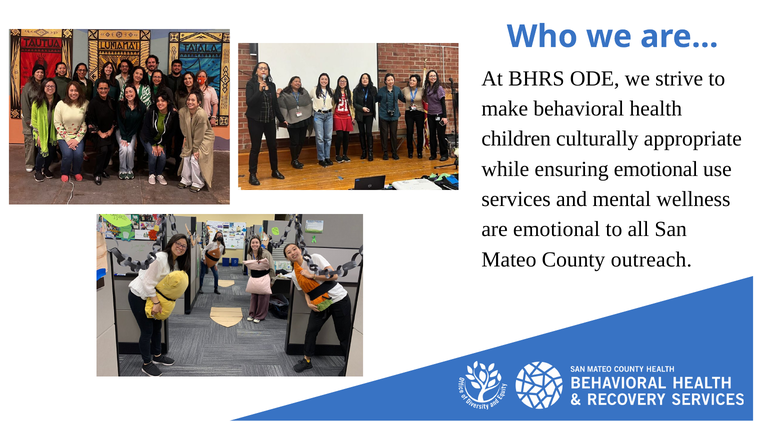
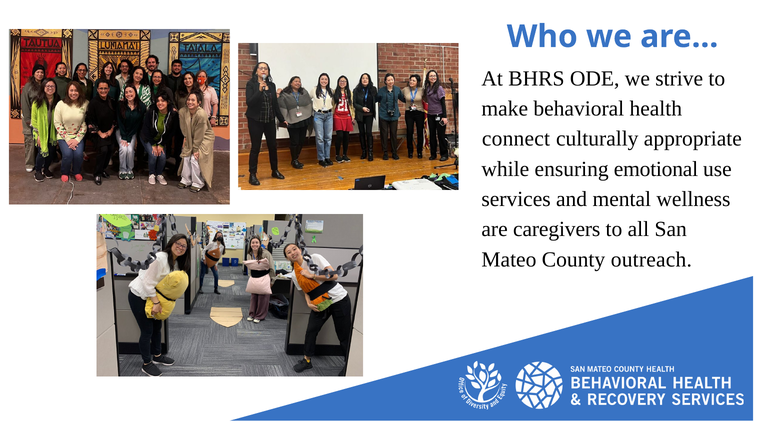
children: children -> connect (516, 139)
are emotional: emotional -> caregivers (557, 229)
